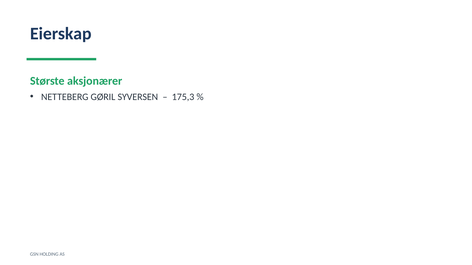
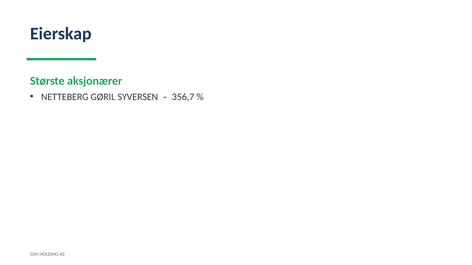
175,3: 175,3 -> 356,7 (183, 97)
